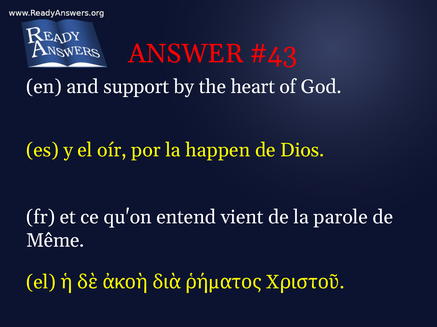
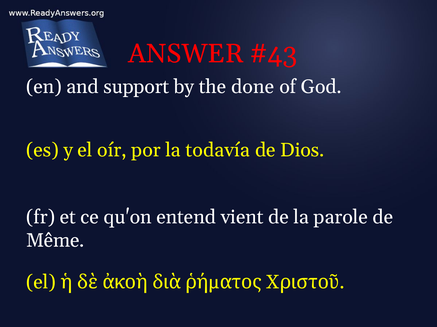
heart: heart -> done (253, 87)
happen: happen -> todavía (218, 150)
